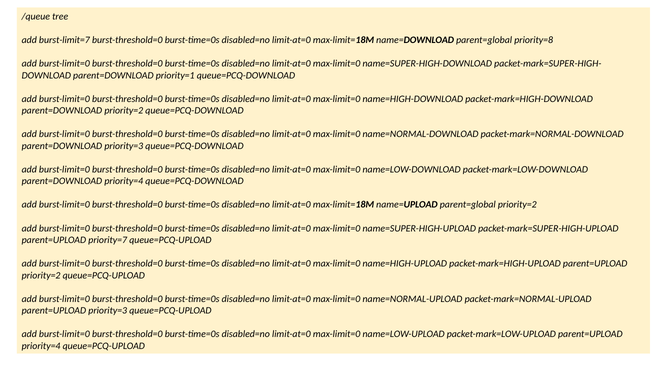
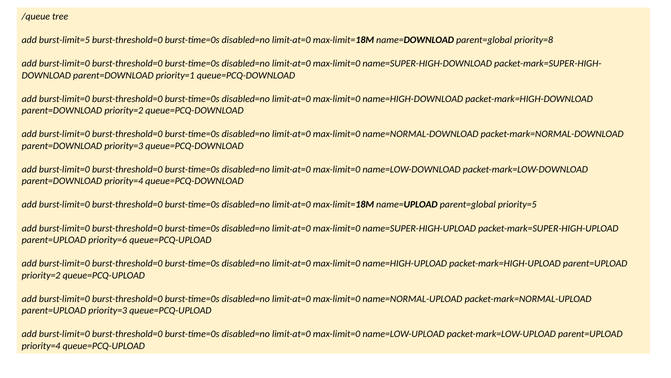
burst-limit=7: burst-limit=7 -> burst-limit=5 (64, 40)
parent=global priority=2: priority=2 -> priority=5 (517, 204)
priority=7: priority=7 -> priority=6 (108, 240)
